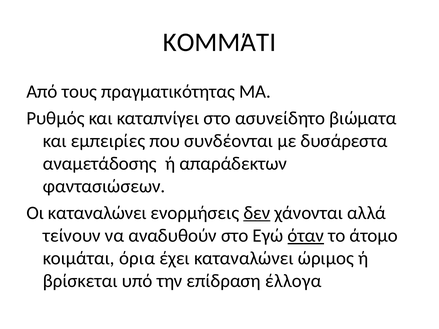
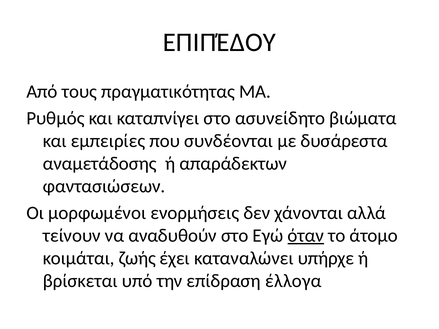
ΚΟΜΜΆΤΙ: ΚΟΜΜΆΤΙ -> ΕΠΙΠΈΔΟΥ (219, 42)
Οι καταναλώνει: καταναλώνει -> μορφωμένοι (97, 213)
δεν underline: present -> none (257, 213)
όρια: όρια -> ζωής (137, 258)
ώριμος: ώριμος -> υπήρχε (326, 258)
